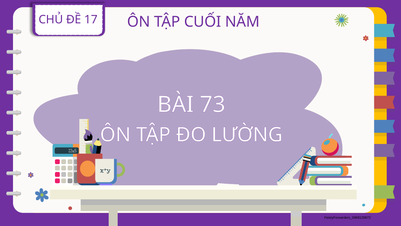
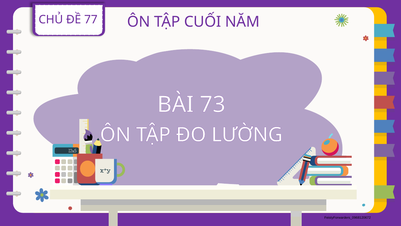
17: 17 -> 77 (91, 20)
